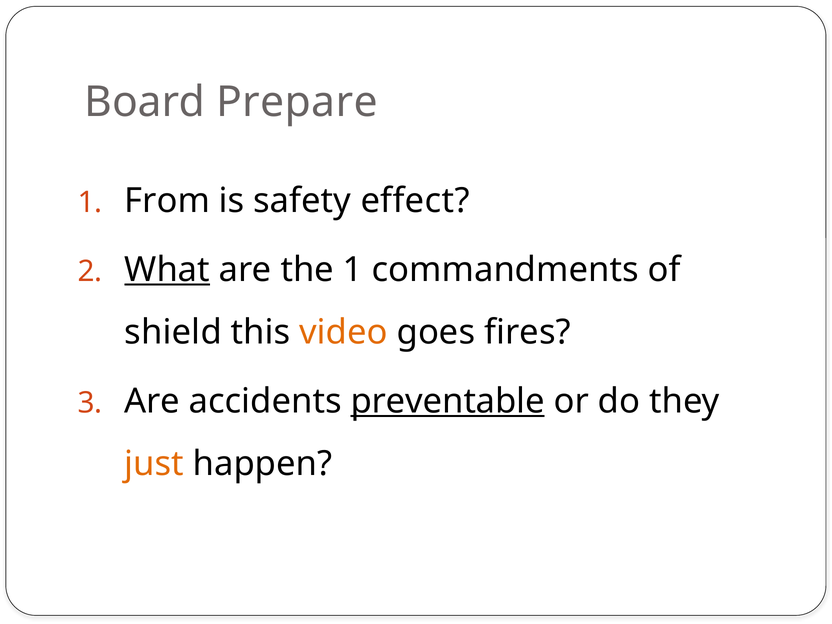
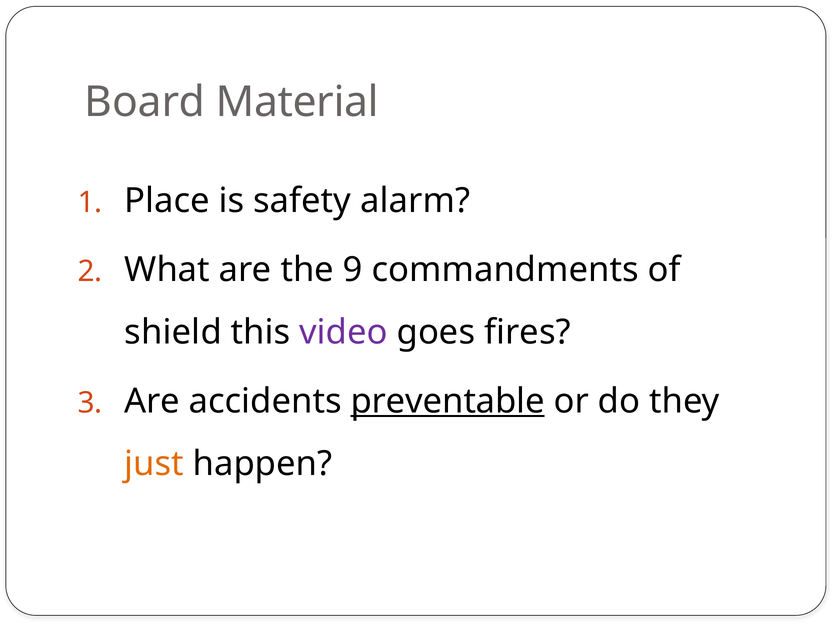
Prepare: Prepare -> Material (297, 102)
From: From -> Place (167, 201)
effect: effect -> alarm (415, 201)
What underline: present -> none (167, 270)
the 1: 1 -> 9 (353, 270)
video colour: orange -> purple (344, 332)
